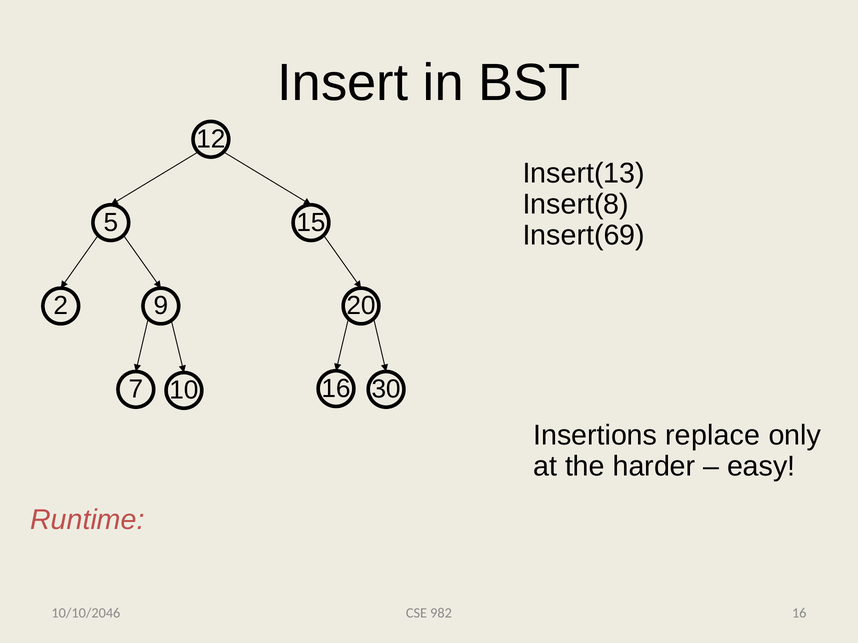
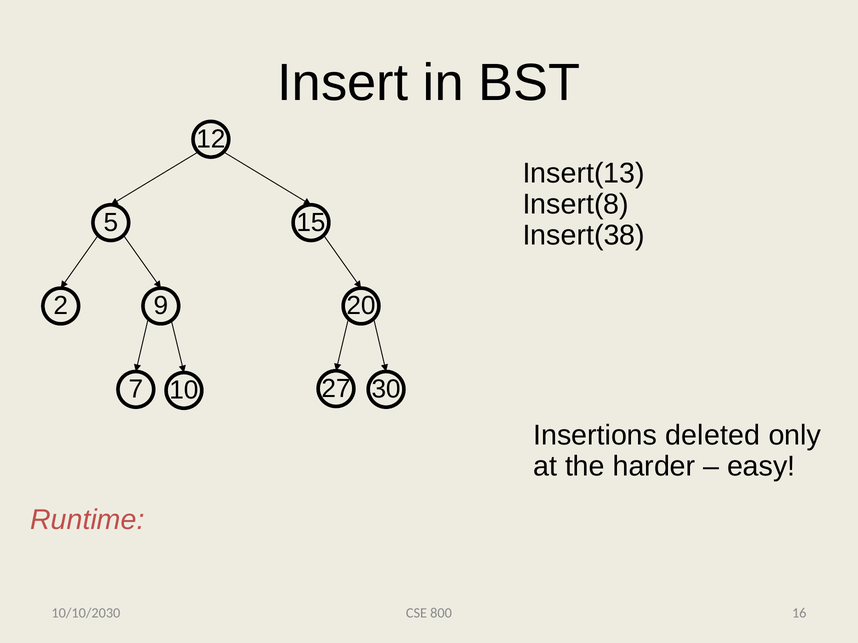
Insert(69: Insert(69 -> Insert(38 (584, 235)
7 16: 16 -> 27 (336, 389)
replace: replace -> deleted (713, 436)
10/10/2046: 10/10/2046 -> 10/10/2030 (86, 613)
982: 982 -> 800 (441, 614)
